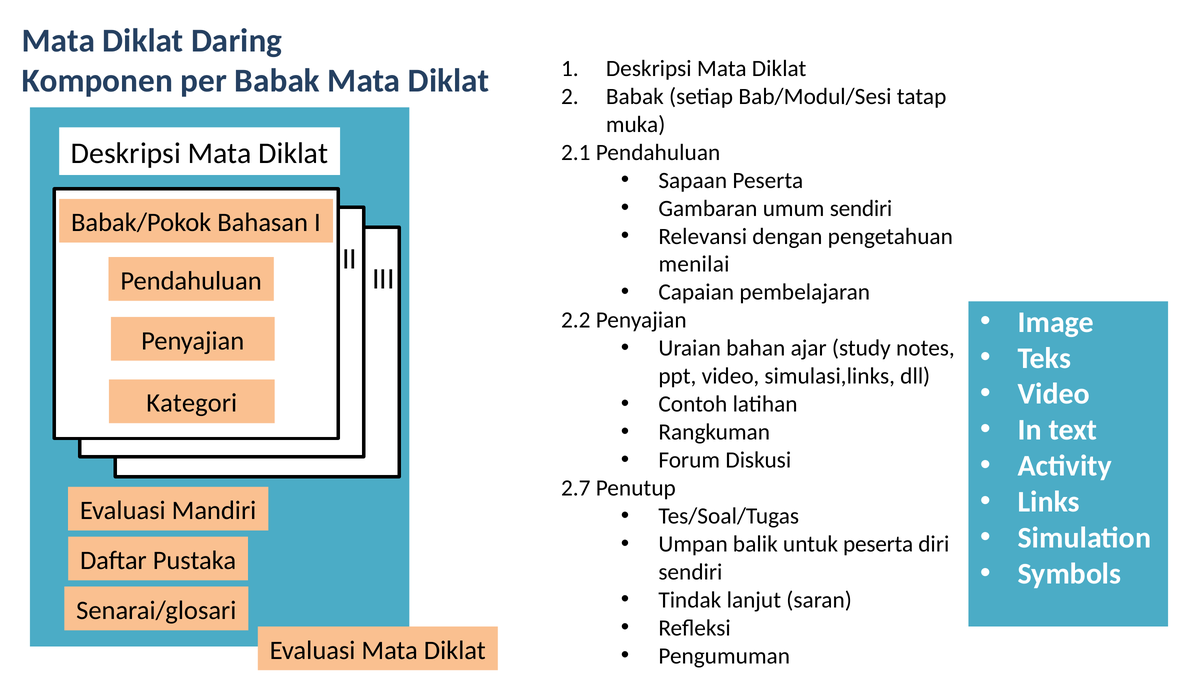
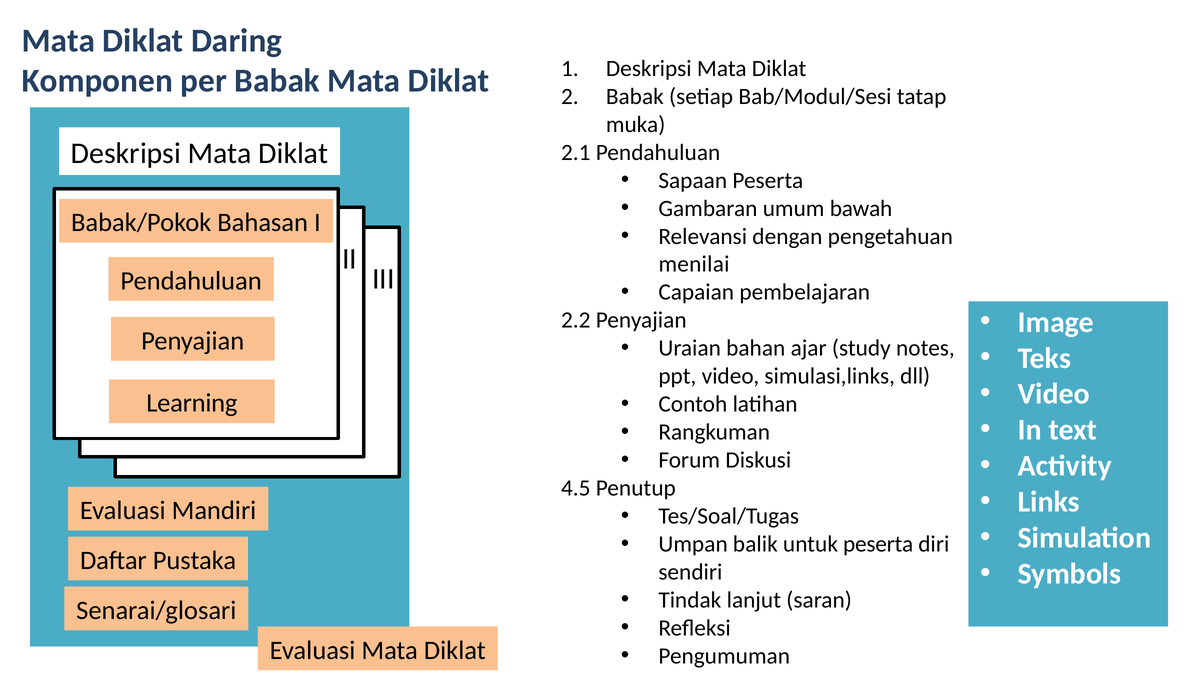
umum sendiri: sendiri -> bawah (861, 208)
Kategori: Kategori -> Learning (192, 403)
2.7: 2.7 -> 4.5 (576, 488)
